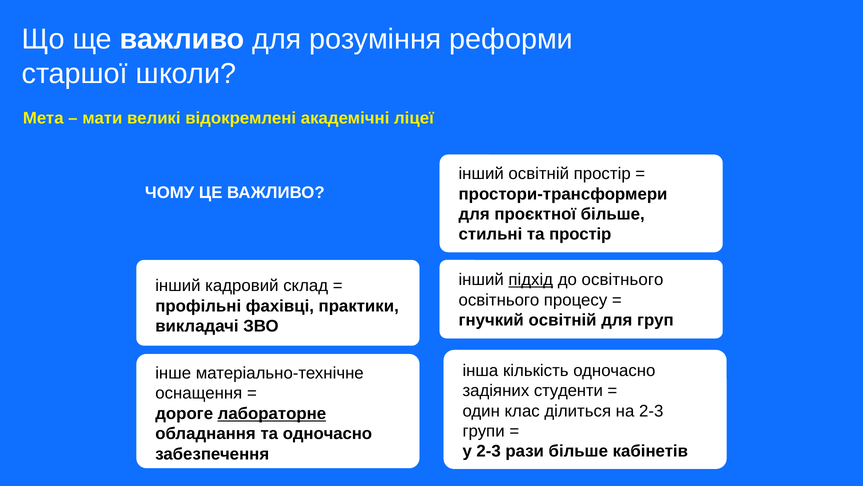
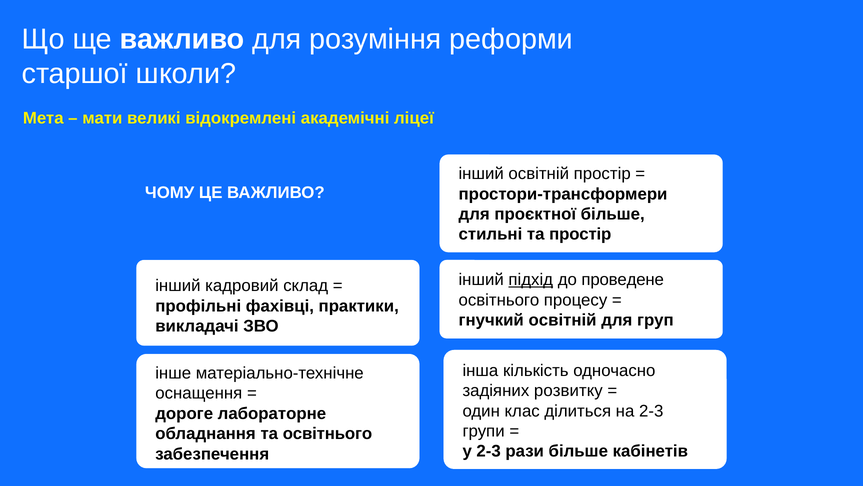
до освітнього: освітнього -> проведене (623, 280)
студенти: студенти -> розвитку (568, 390)
лабораторне underline: present -> none (272, 413)
та одночасно: одночасно -> освітнього (327, 433)
